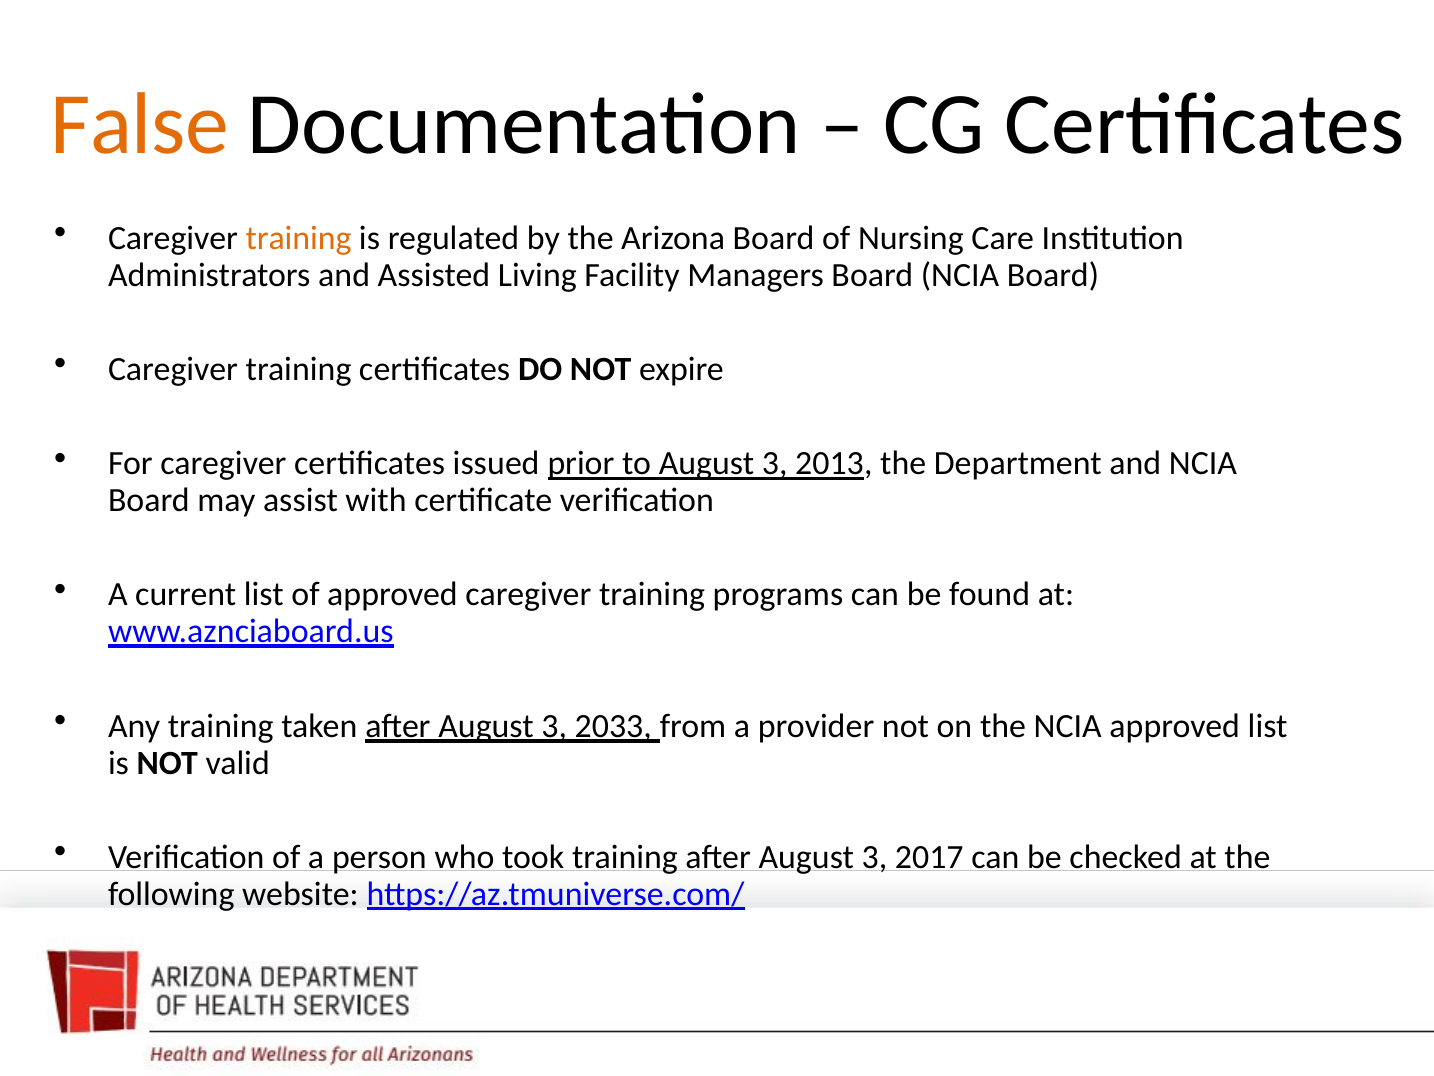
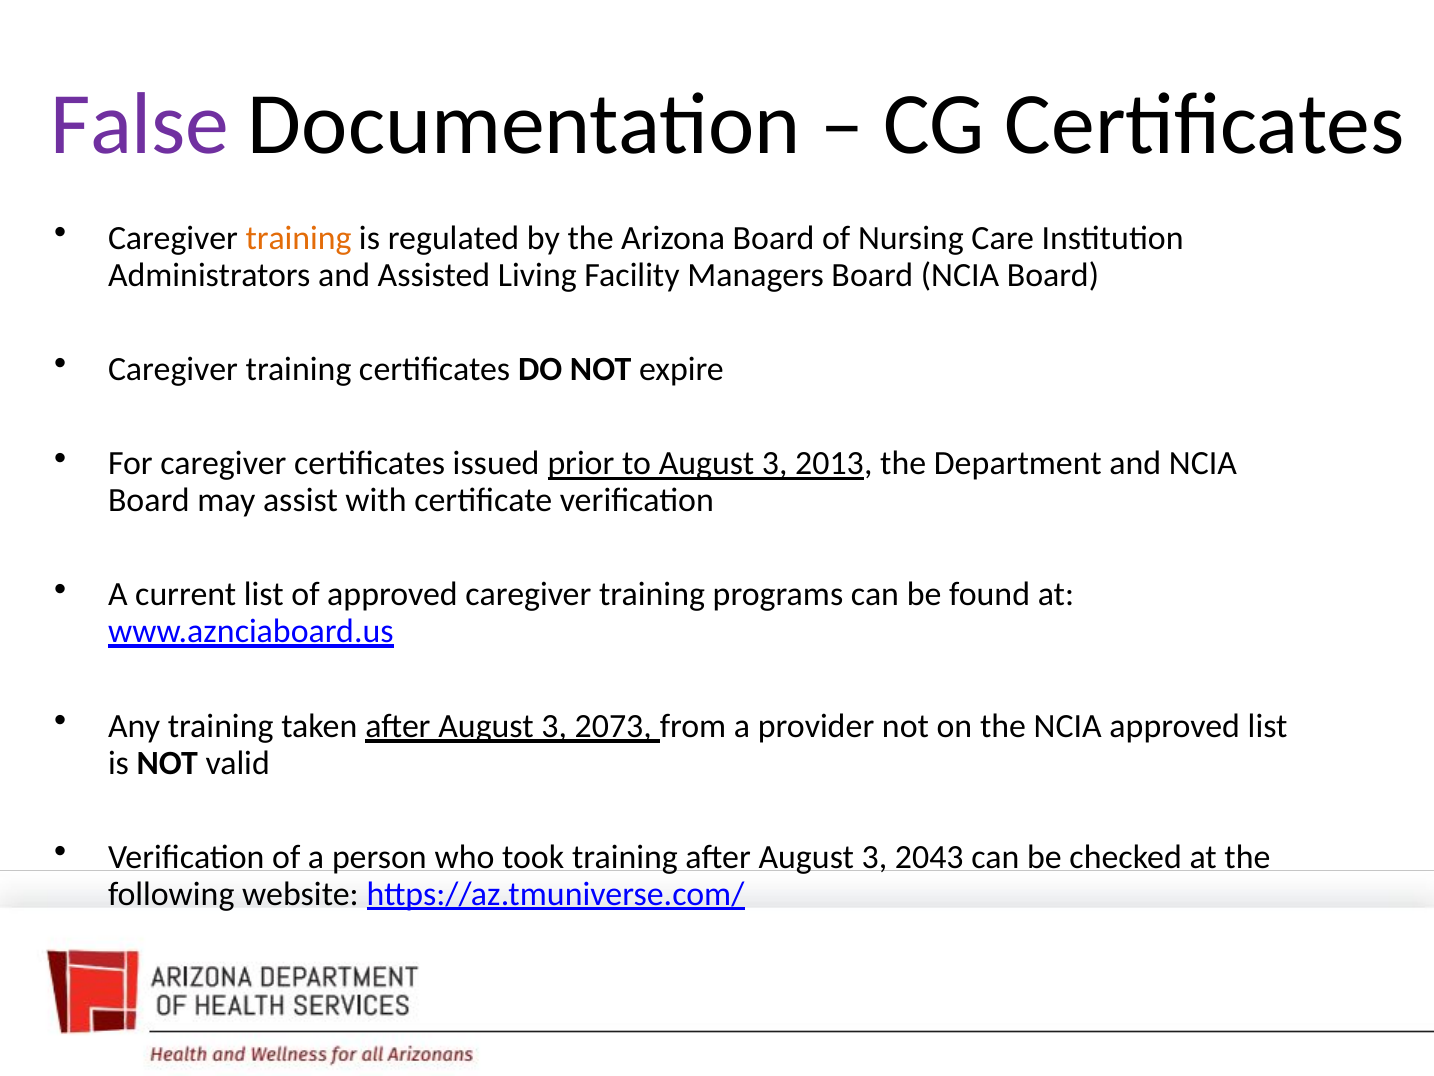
False colour: orange -> purple (140, 124)
2033: 2033 -> 2073 (613, 726)
2017: 2017 -> 2043 (929, 857)
